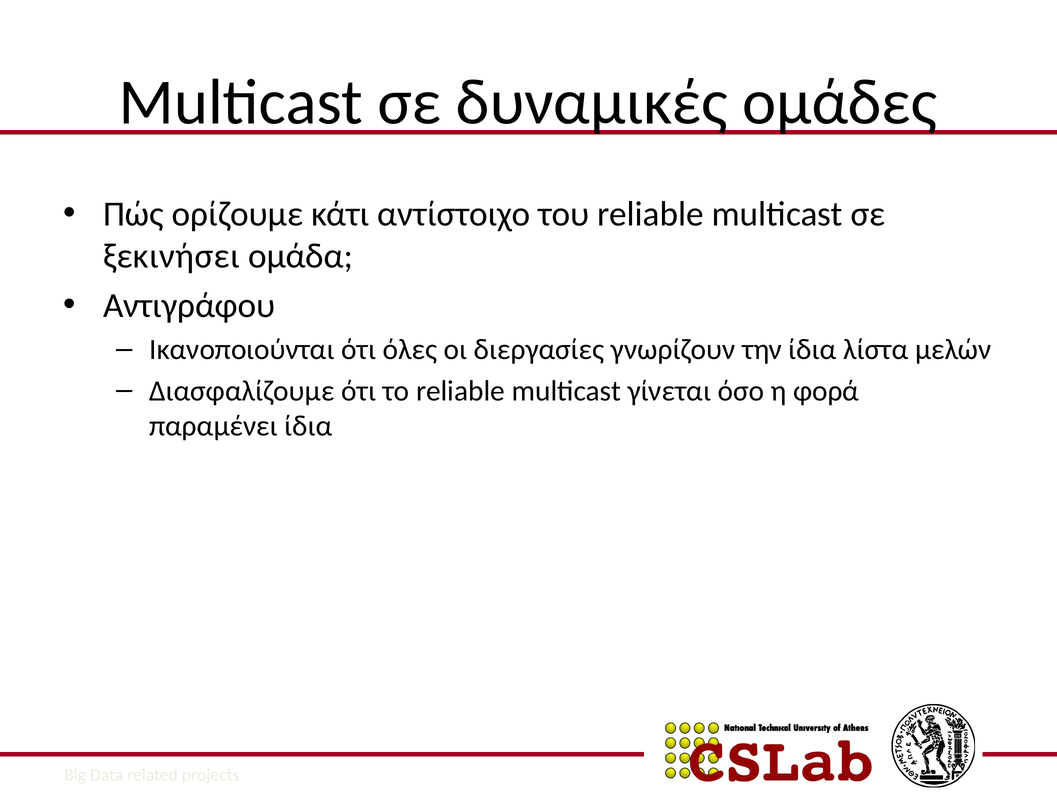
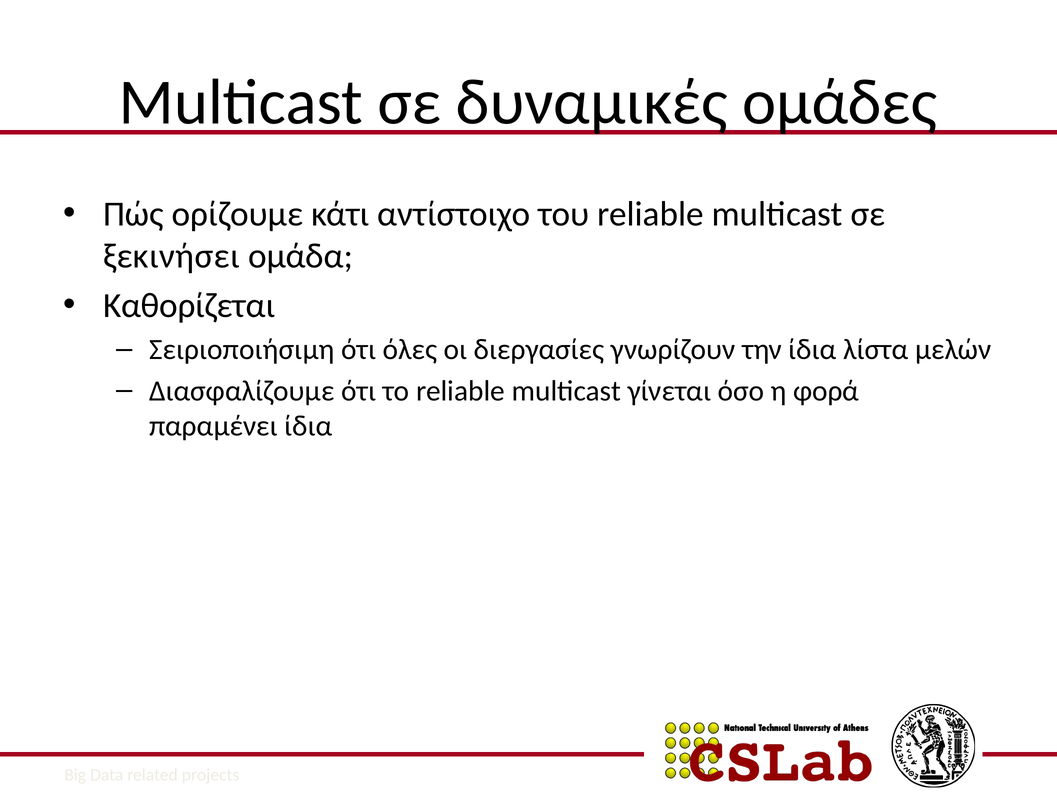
Αντιγράφου: Αντιγράφου -> Καθορίζεται (189, 305)
Ικανοποιούνται: Ικανοποιούνται -> Σειριοποιήσιμη (242, 350)
